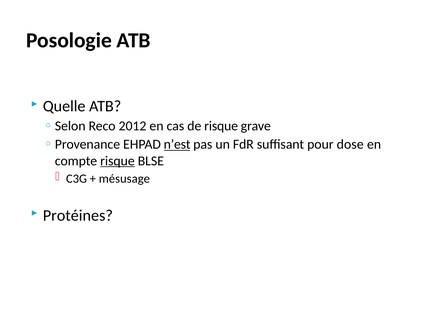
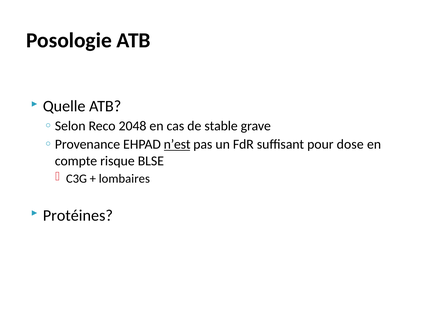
2012: 2012 -> 2048 (133, 126)
de risque: risque -> stable (221, 126)
risque underline: present -> none (117, 161)
mésusage: mésusage -> lombaires (124, 178)
